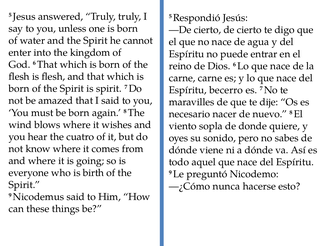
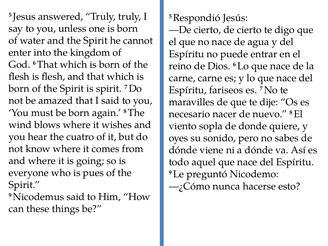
becerro: becerro -> fariseos (226, 90)
birth: birth -> pues (93, 173)
